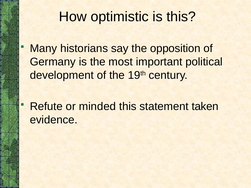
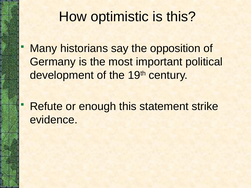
minded: minded -> enough (97, 107)
taken: taken -> strike (205, 107)
